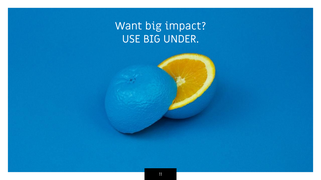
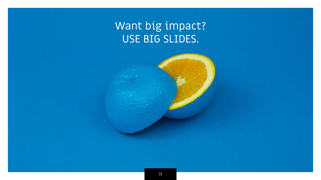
UNDER: UNDER -> SLIDES (181, 39)
